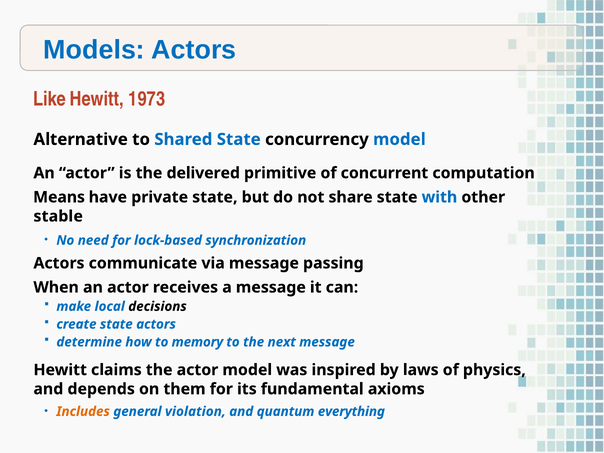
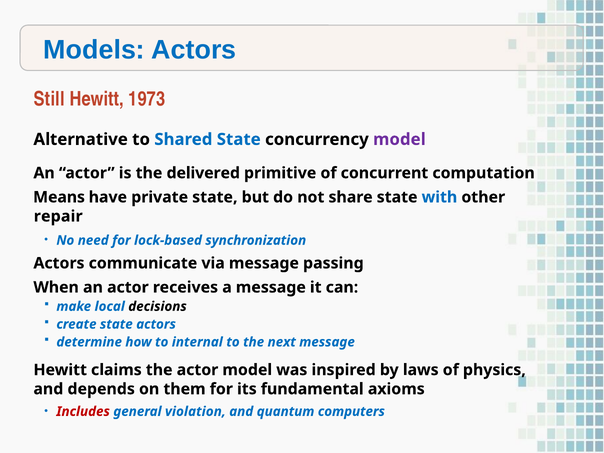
Like: Like -> Still (49, 99)
model colour: blue -> purple (399, 139)
stable: stable -> repair (58, 216)
memory: memory -> internal (197, 342)
Includes colour: orange -> red (83, 411)
everything: everything -> computers (351, 411)
